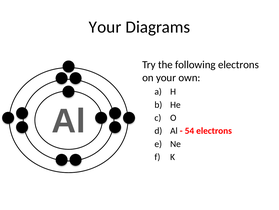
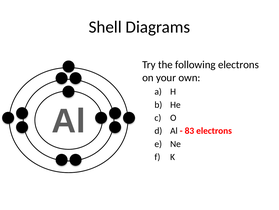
Your: Your -> Shell (105, 27)
54: 54 -> 83 (189, 130)
